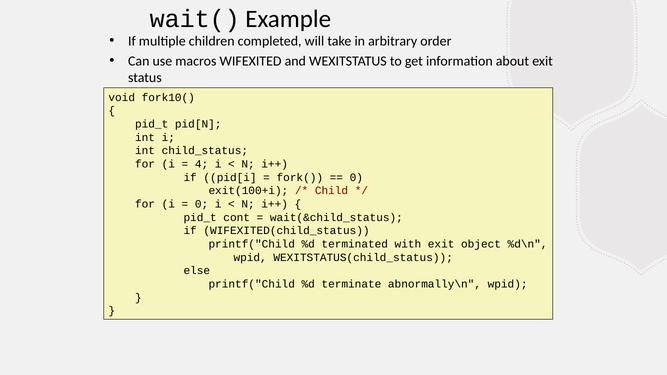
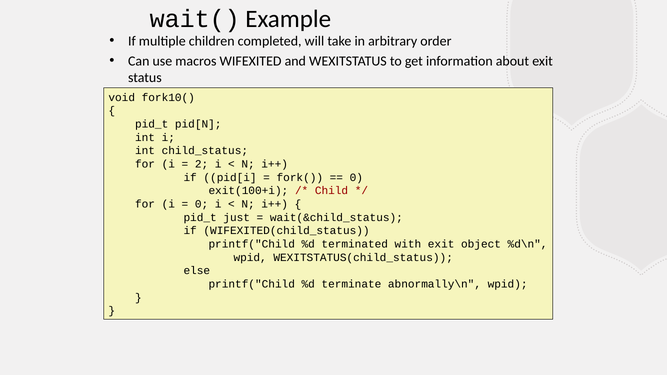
4: 4 -> 2 (202, 164)
cont: cont -> just (237, 218)
